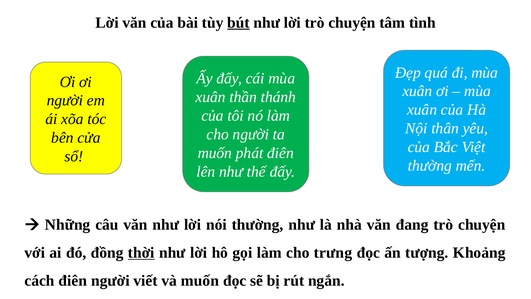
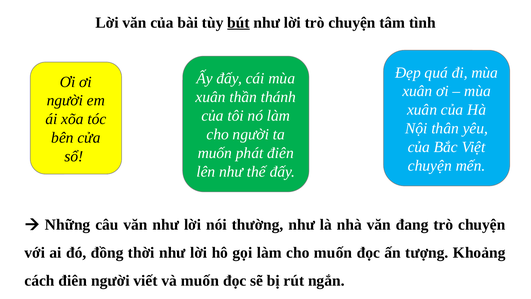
thường: thường -> chuyện (430, 165)
thời underline: present -> none (141, 252)
cho trưng: trưng -> muốn (333, 252)
